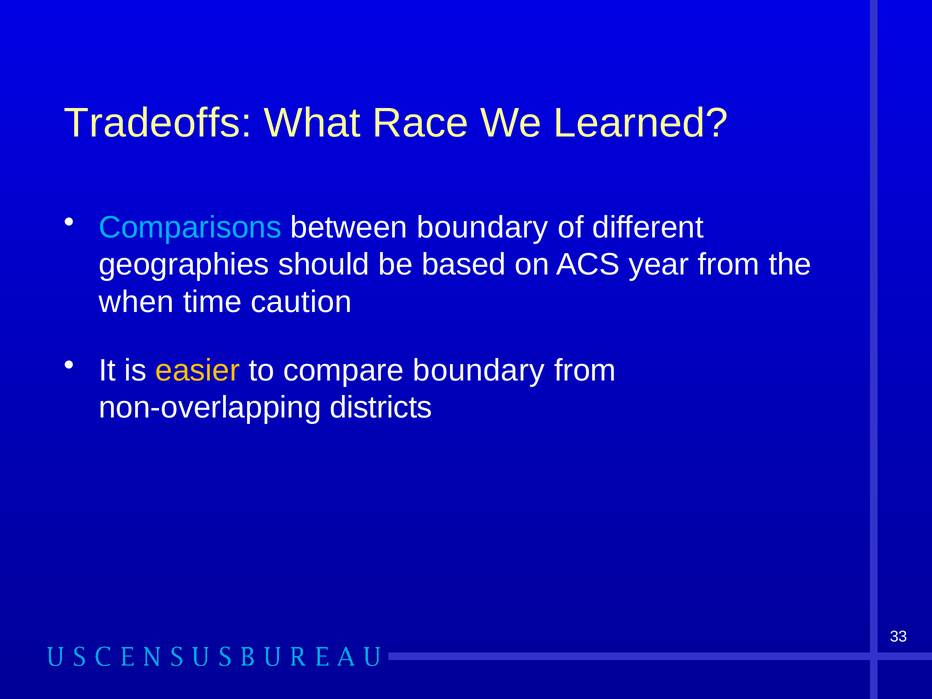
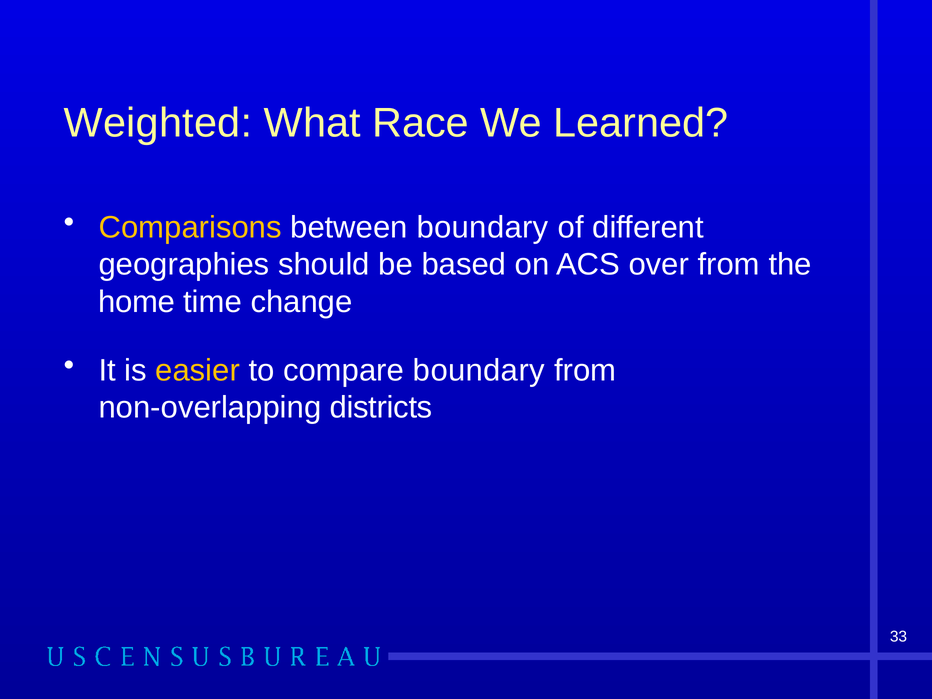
Tradeoffs: Tradeoffs -> Weighted (158, 123)
Comparisons colour: light blue -> yellow (190, 227)
year: year -> over (659, 265)
when: when -> home (137, 302)
caution: caution -> change (301, 302)
